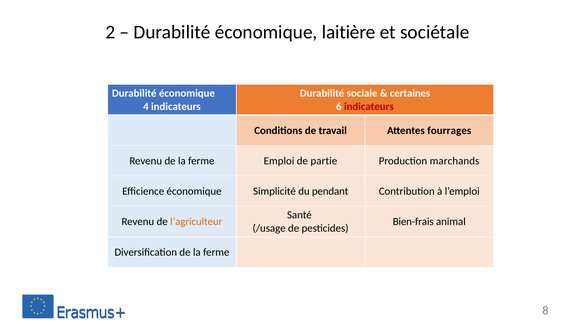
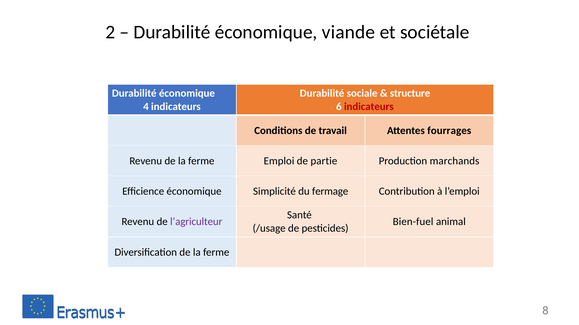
laitière: laitière -> viande (348, 32)
certaines: certaines -> structure (410, 93)
pendant: pendant -> fermage (330, 192)
l’agriculteur colour: orange -> purple (196, 222)
Bien-frais: Bien-frais -> Bien-fuel (413, 222)
